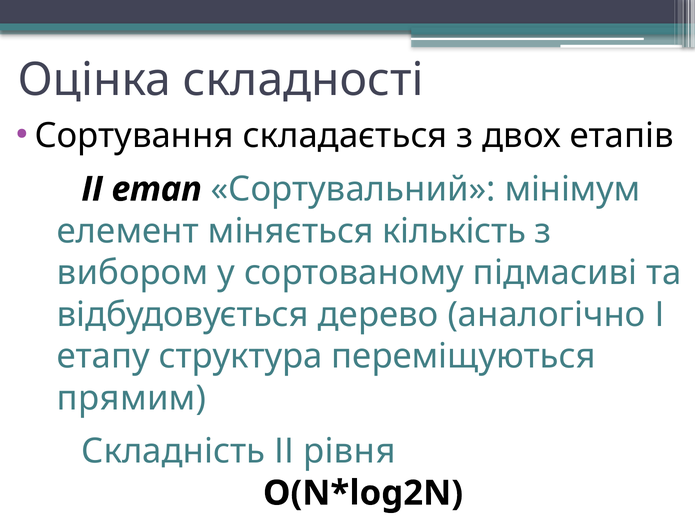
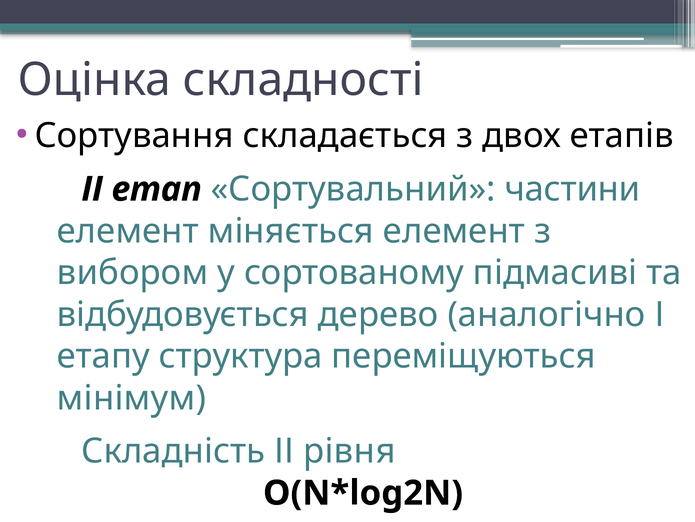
мінімум: мінімум -> частини (573, 189)
міняється кількість: кількість -> елемент (454, 231)
прямим: прямим -> мінімум (132, 397)
